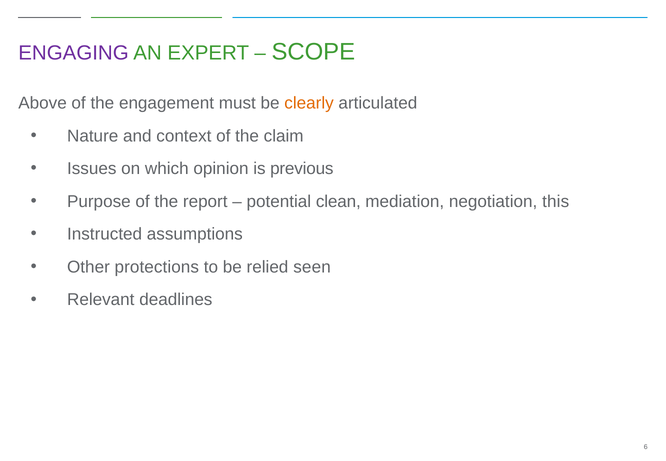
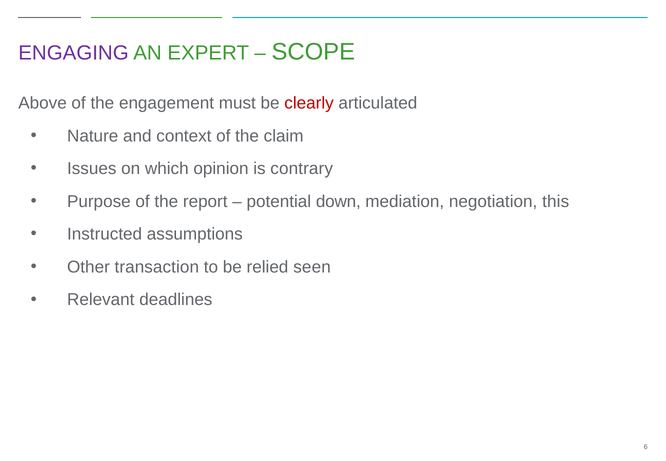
clearly colour: orange -> red (309, 103)
previous: previous -> contrary (302, 169)
clean: clean -> down (338, 202)
protections: protections -> transaction (157, 267)
